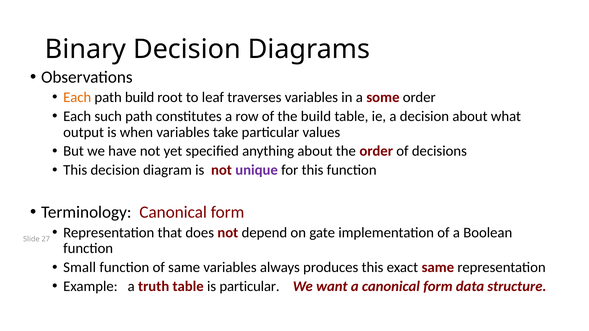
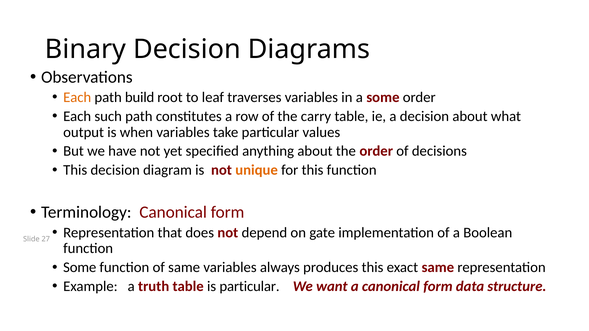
the build: build -> carry (316, 116)
unique colour: purple -> orange (257, 170)
Small: Small -> Some (80, 268)
